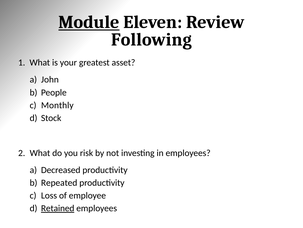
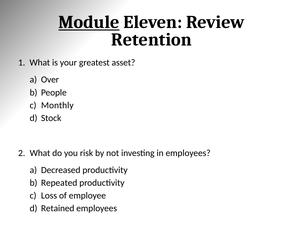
Following: Following -> Retention (151, 39)
John: John -> Over (50, 79)
Retained underline: present -> none (58, 208)
